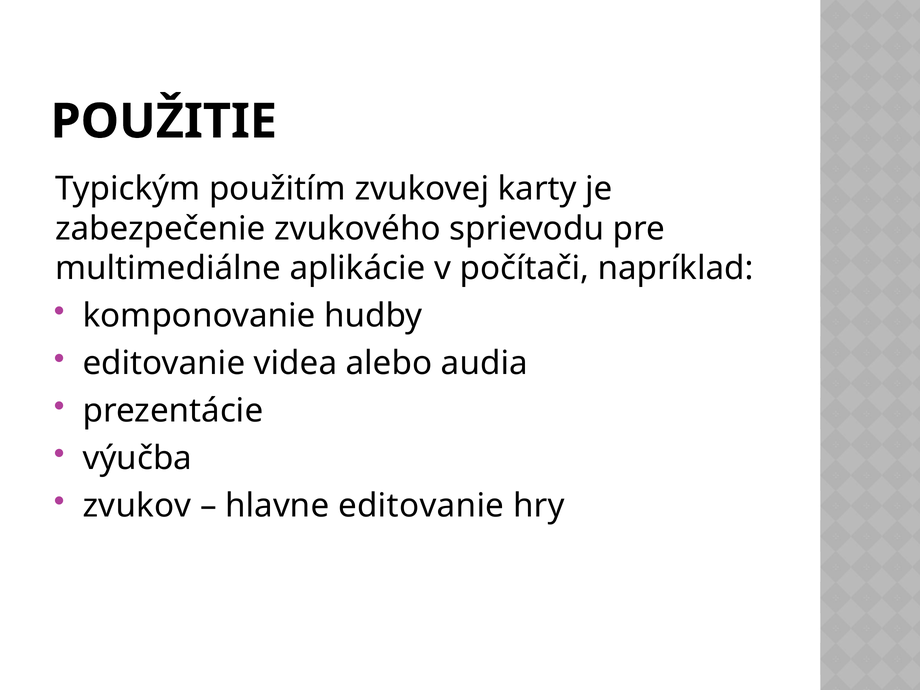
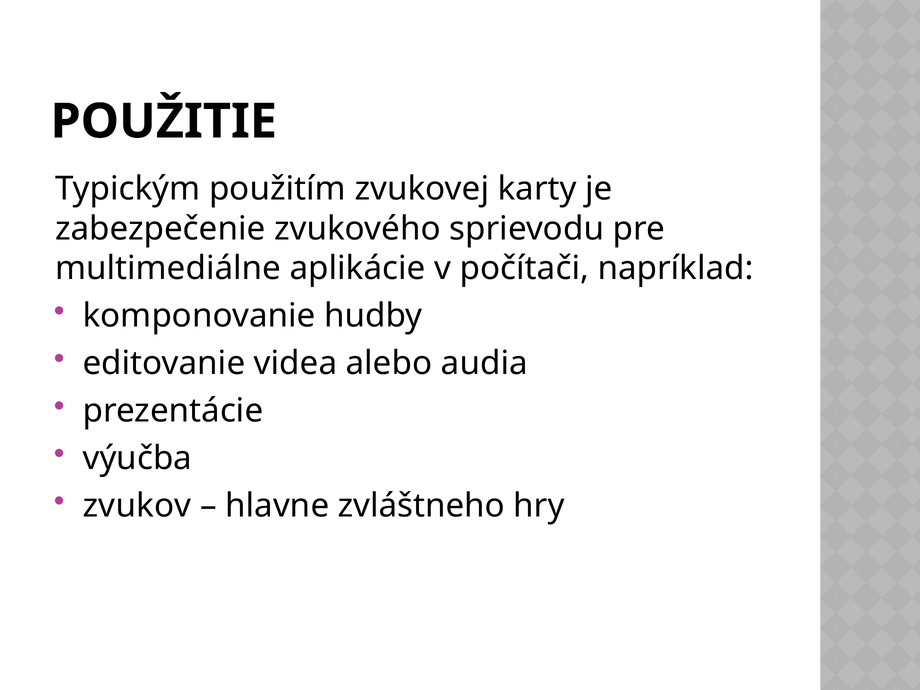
hlavne editovanie: editovanie -> zvláštneho (421, 506)
